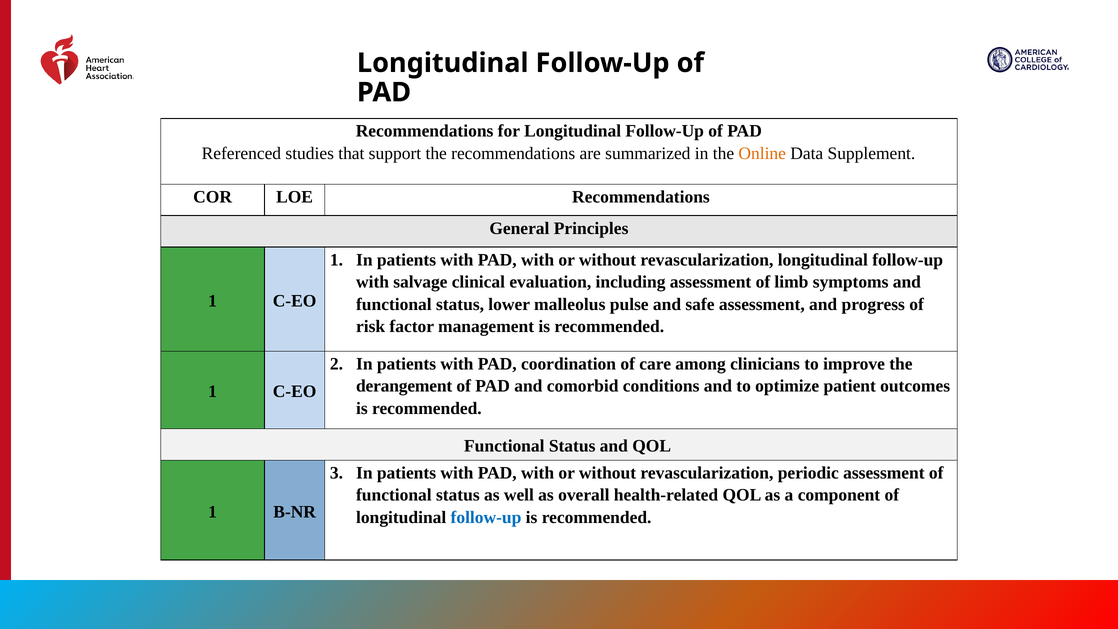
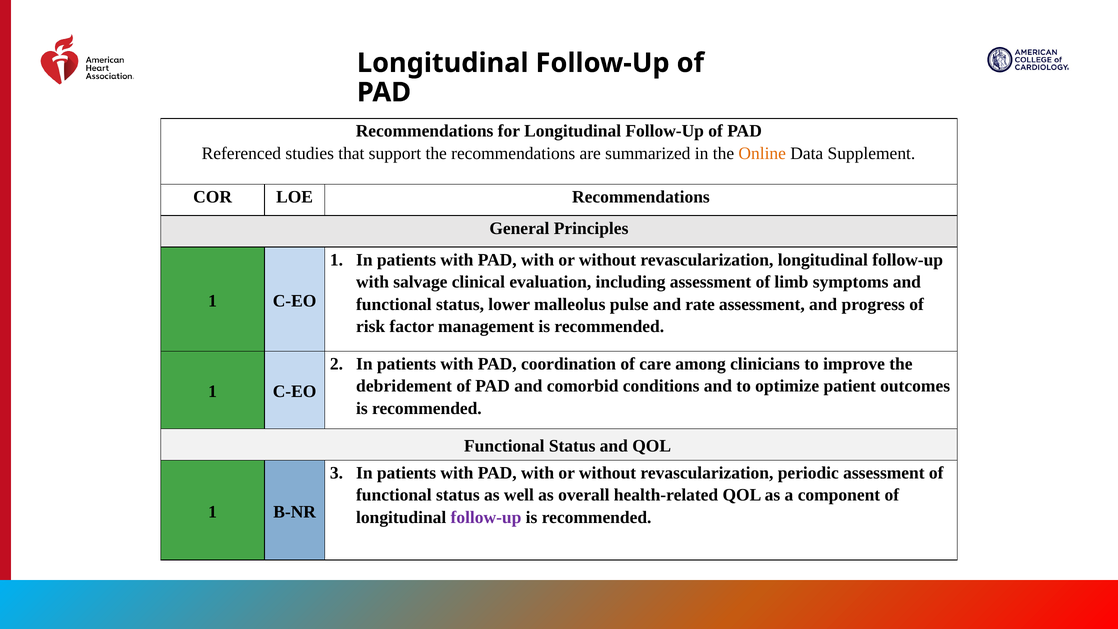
safe: safe -> rate (700, 304)
derangement: derangement -> debridement (404, 386)
follow-up colour: blue -> purple (486, 517)
